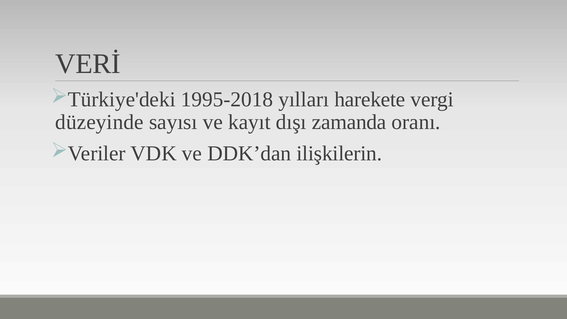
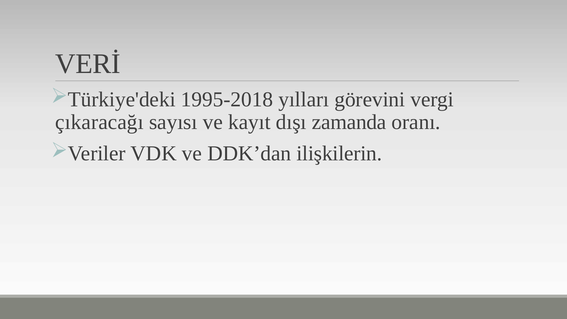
harekete: harekete -> görevini (370, 99)
düzeyinde: düzeyinde -> çıkaracağı (99, 122)
